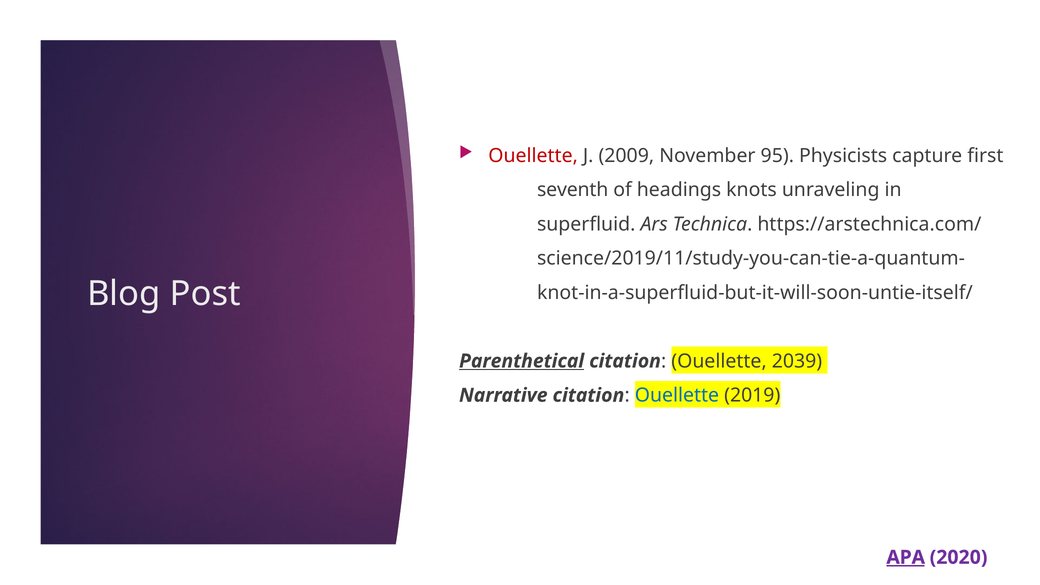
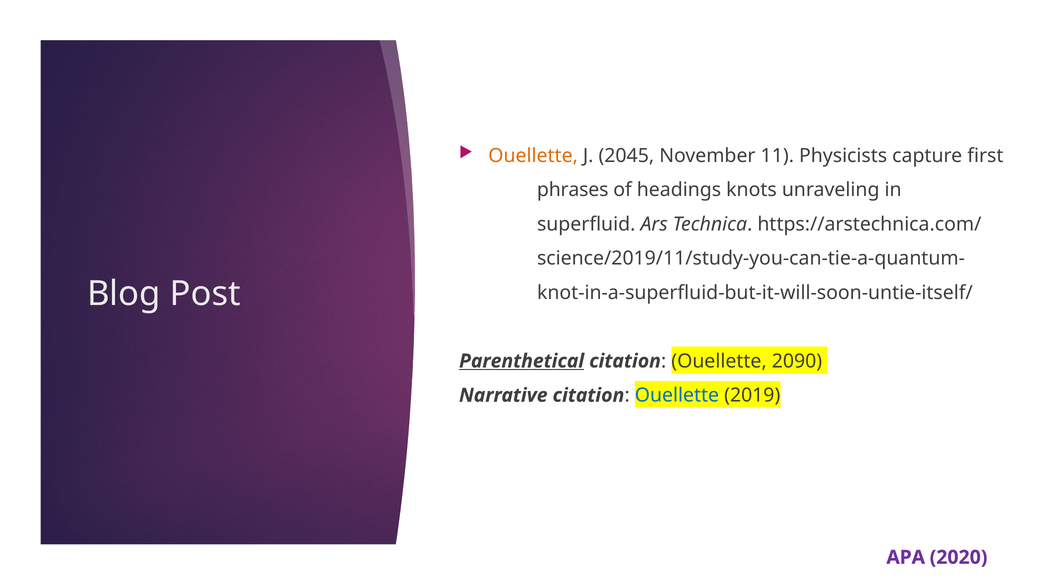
Ouellette colour: red -> orange (533, 156)
2009: 2009 -> 2045 (626, 156)
95: 95 -> 11 (777, 156)
seventh: seventh -> phrases (573, 190)
2039: 2039 -> 2090 (797, 361)
APA underline: present -> none (906, 557)
